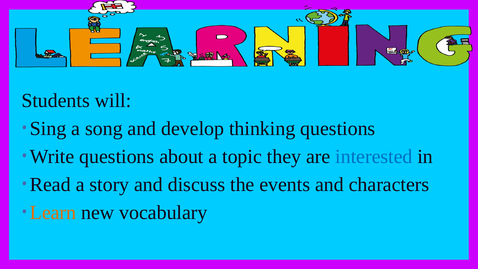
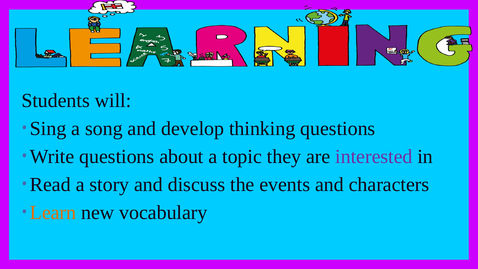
interested colour: blue -> purple (374, 156)
